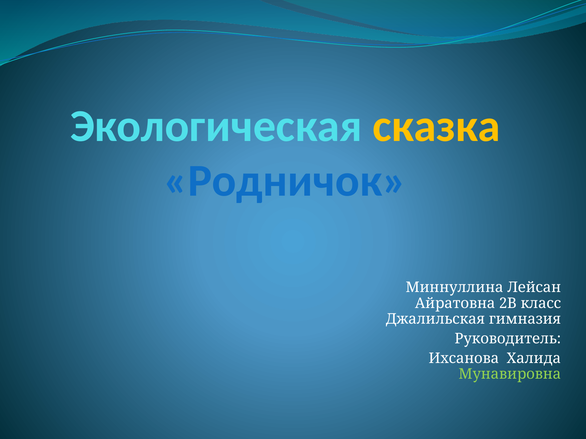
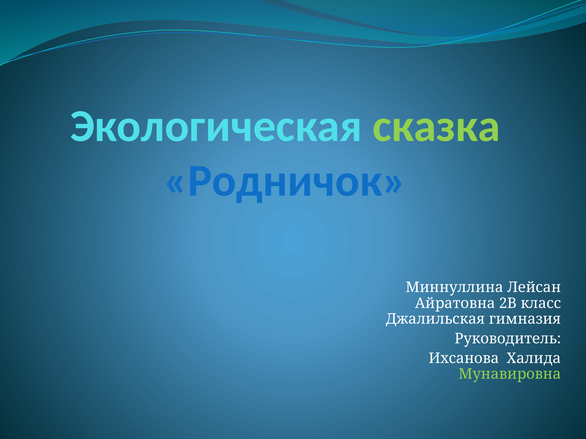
сказка colour: yellow -> light green (436, 126)
